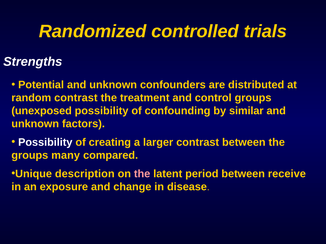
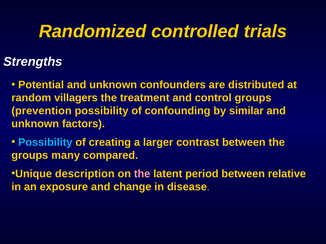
random contrast: contrast -> villagers (76, 98)
unexposed: unexposed -> prevention (41, 111)
Possibility colour: white -> light blue (45, 143)
receive: receive -> relative (287, 174)
